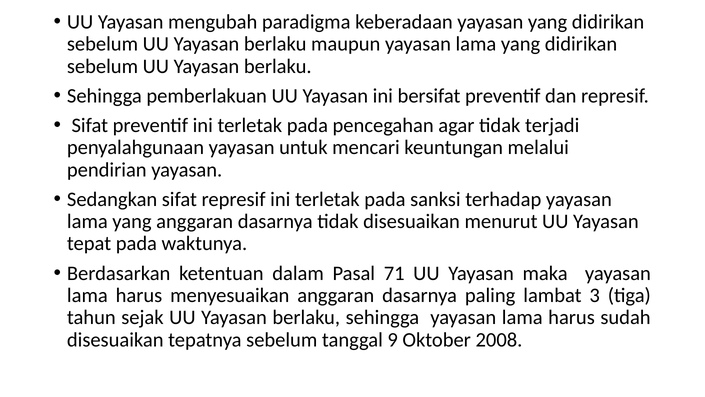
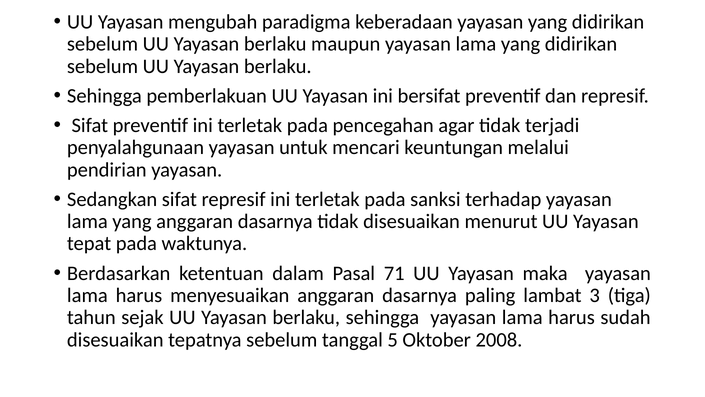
9: 9 -> 5 (393, 339)
